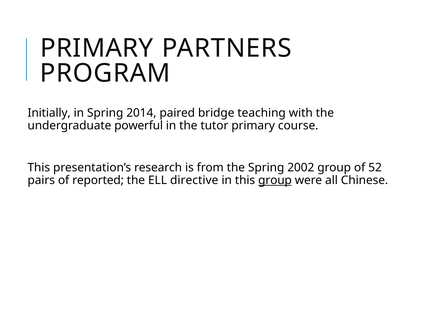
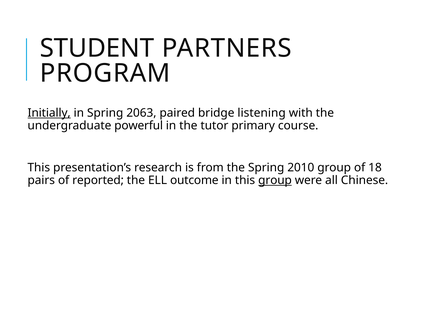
PRIMARY: PRIMARY -> STUDENT (97, 48)
Initially underline: none -> present (49, 113)
2014: 2014 -> 2063 (141, 113)
teaching: teaching -> listening (262, 113)
2002: 2002 -> 2010 (301, 168)
52: 52 -> 18 (375, 168)
directive: directive -> outcome (194, 180)
